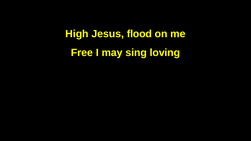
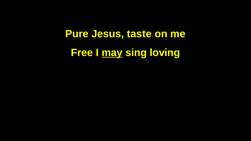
High: High -> Pure (77, 34)
flood: flood -> taste (139, 34)
may underline: none -> present (112, 53)
